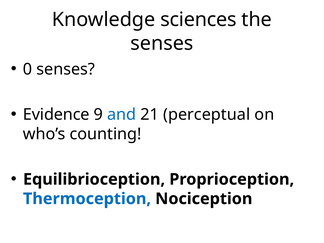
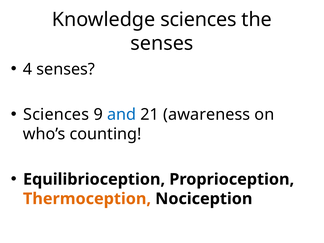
0: 0 -> 4 (28, 69)
Evidence: Evidence -> Sciences (56, 115)
perceptual: perceptual -> awareness (207, 115)
Thermoception colour: blue -> orange (87, 199)
